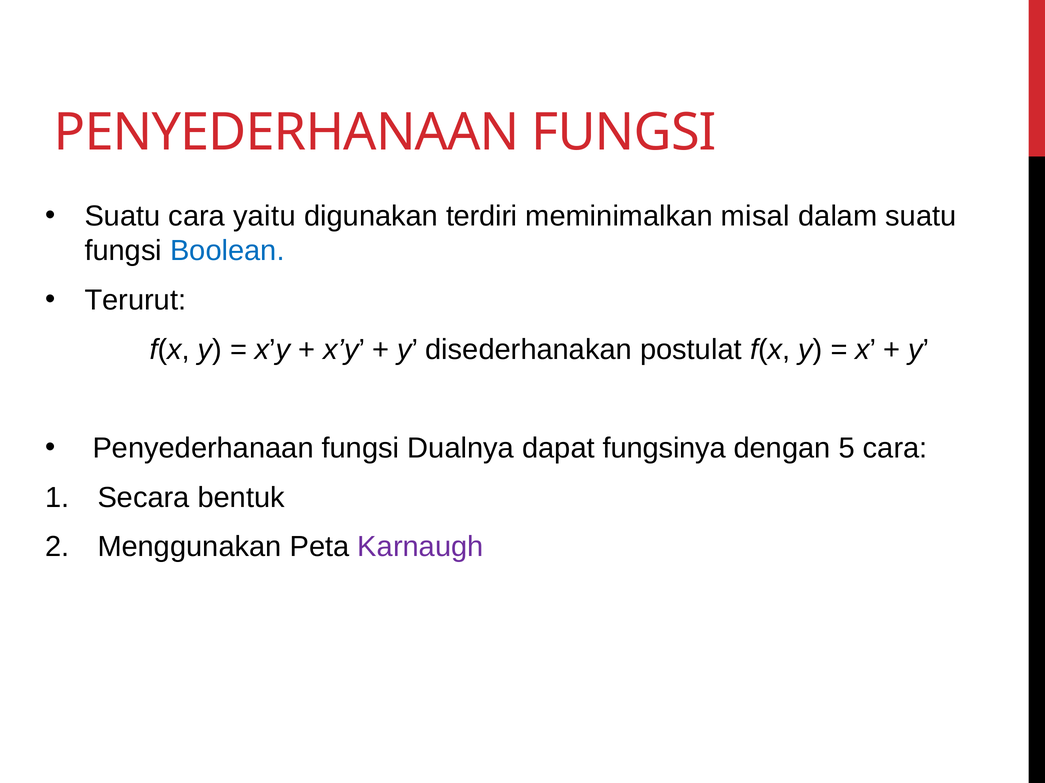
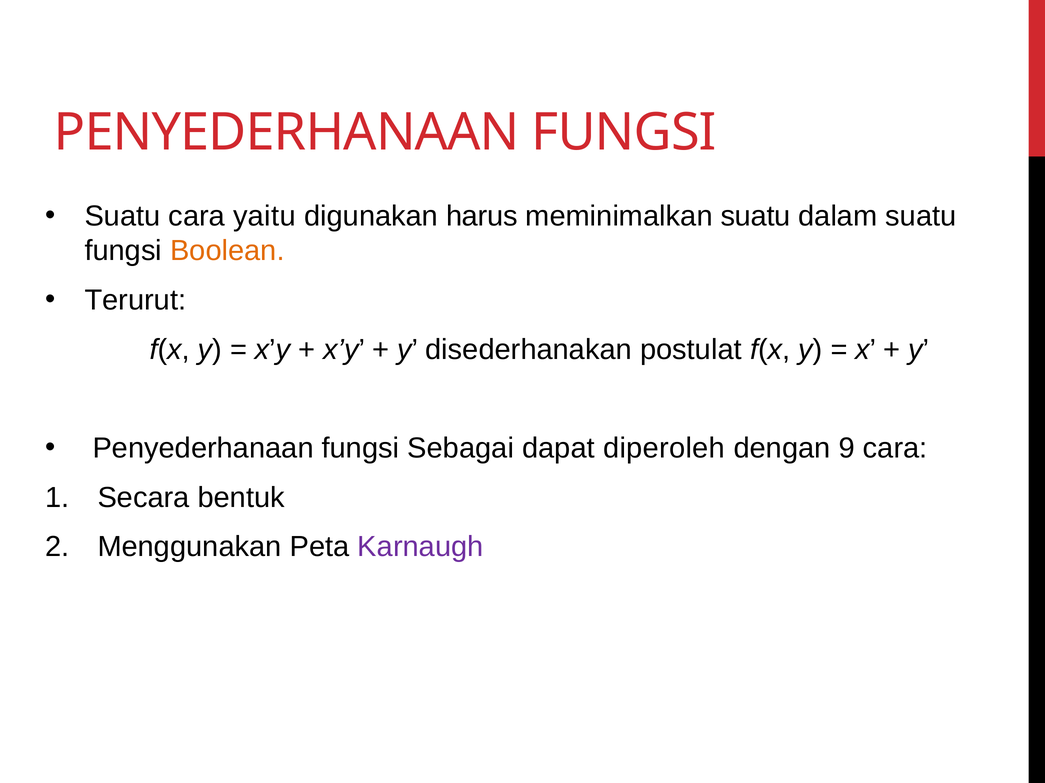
terdiri: terdiri -> harus (482, 216)
meminimalkan misal: misal -> suatu (756, 216)
Boolean colour: blue -> orange (227, 251)
Dualnya: Dualnya -> Sebagai (461, 449)
fungsinya: fungsinya -> diperoleh (664, 449)
5: 5 -> 9 (847, 449)
